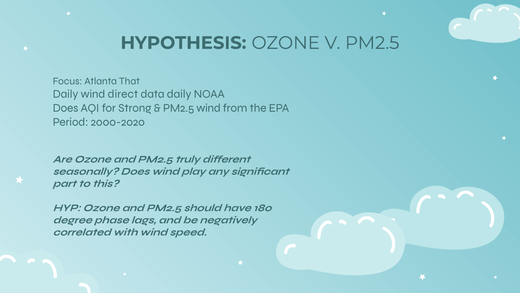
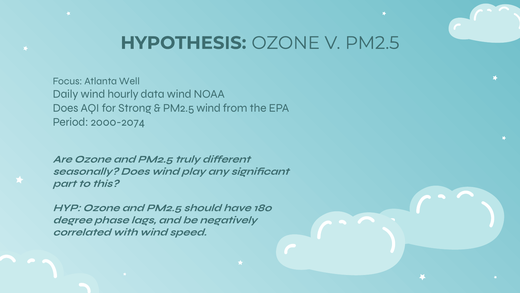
That: That -> Well (129, 81)
direct: direct -> hourly (123, 94)
data daily: daily -> wind (179, 94)
2000-2020: 2000-2020 -> 2000-2074 (118, 122)
